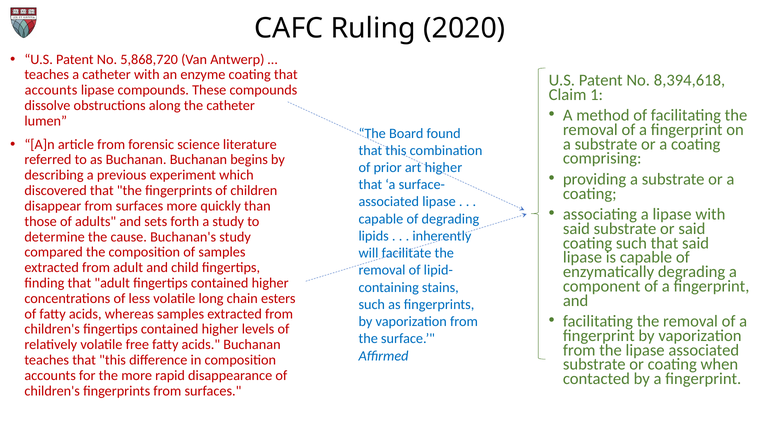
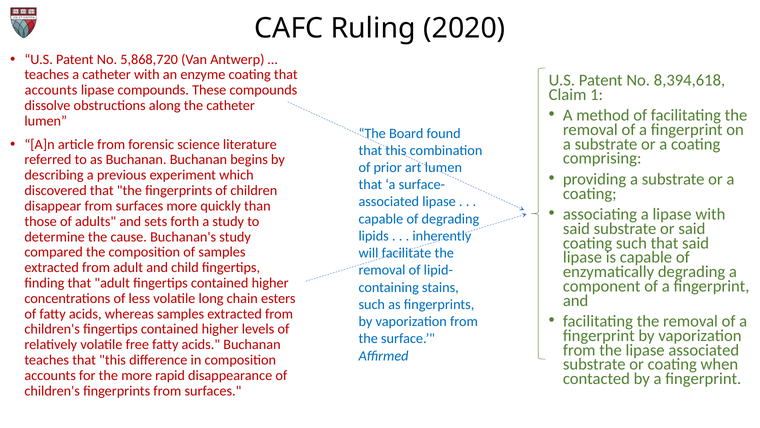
art higher: higher -> lumen (443, 167)
